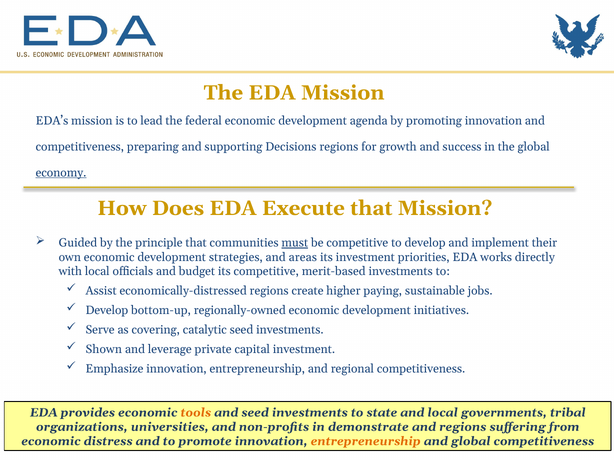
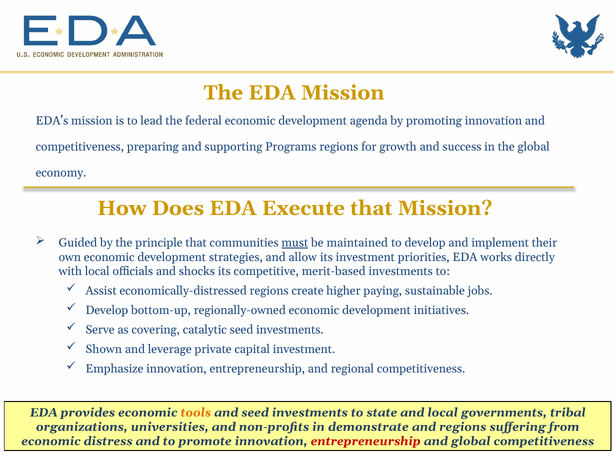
Decisions: Decisions -> Programs (291, 147)
economy underline: present -> none (61, 173)
be competitive: competitive -> maintained (357, 243)
areas: areas -> allow (303, 257)
budget: budget -> shocks (197, 272)
entrepreneurship colour: orange -> red (366, 442)
